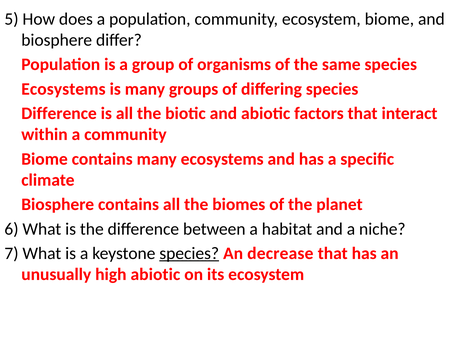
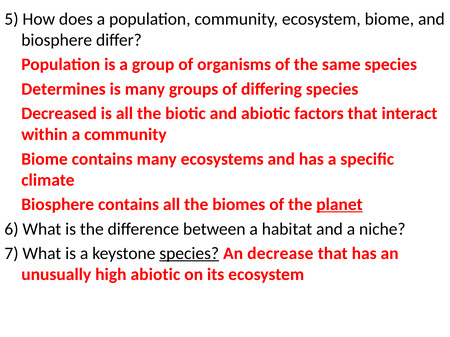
Ecosystems: Ecosystems -> Determines (63, 89)
Difference: Difference -> Decreased (59, 114)
planet underline: none -> present (339, 205)
